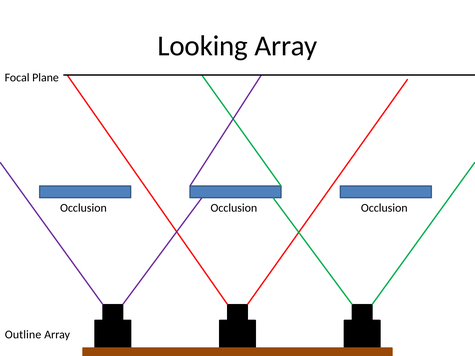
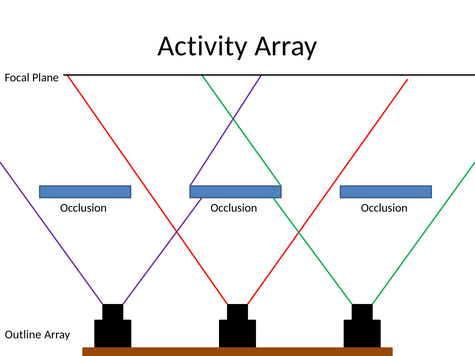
Looking: Looking -> Activity (202, 46)
